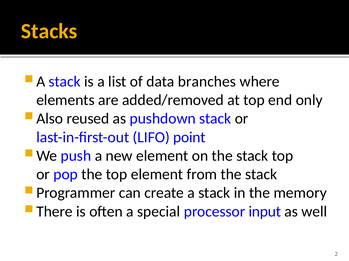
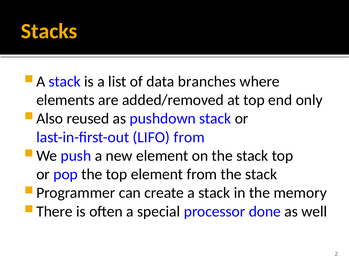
LIFO point: point -> from (189, 138)
input: input -> done (265, 212)
